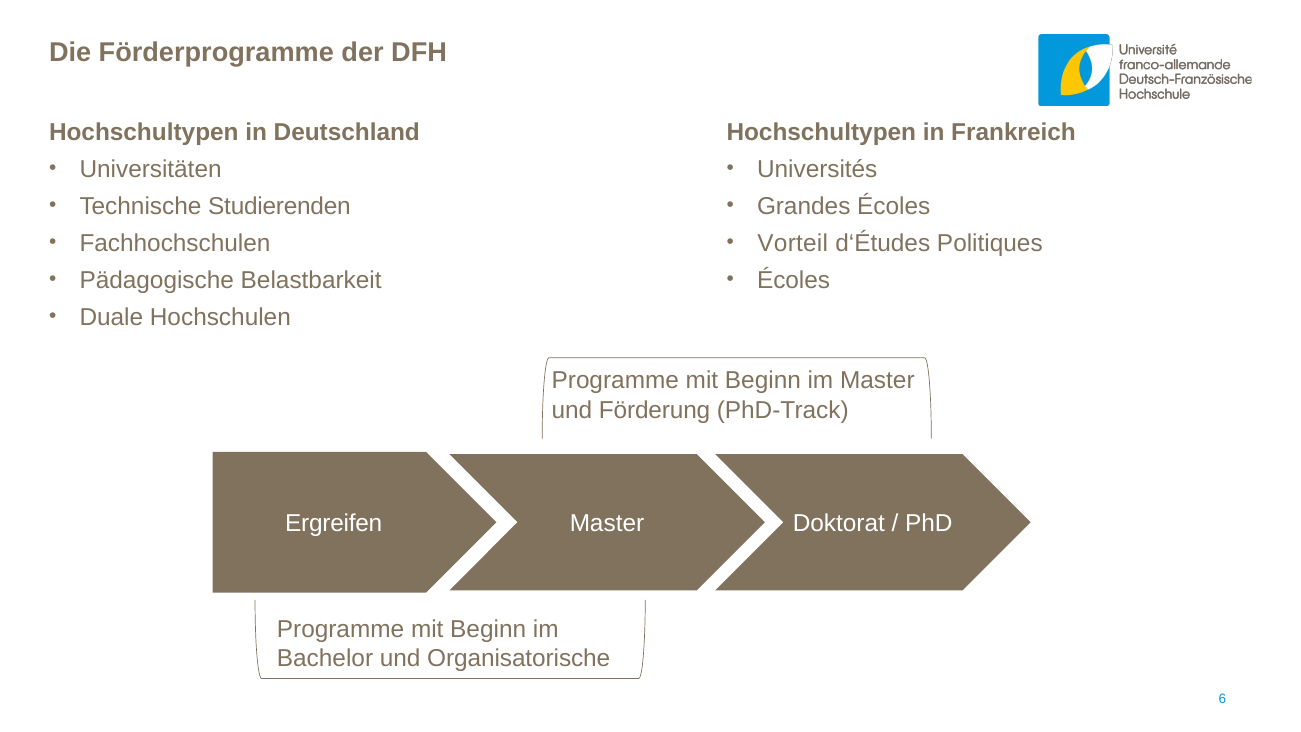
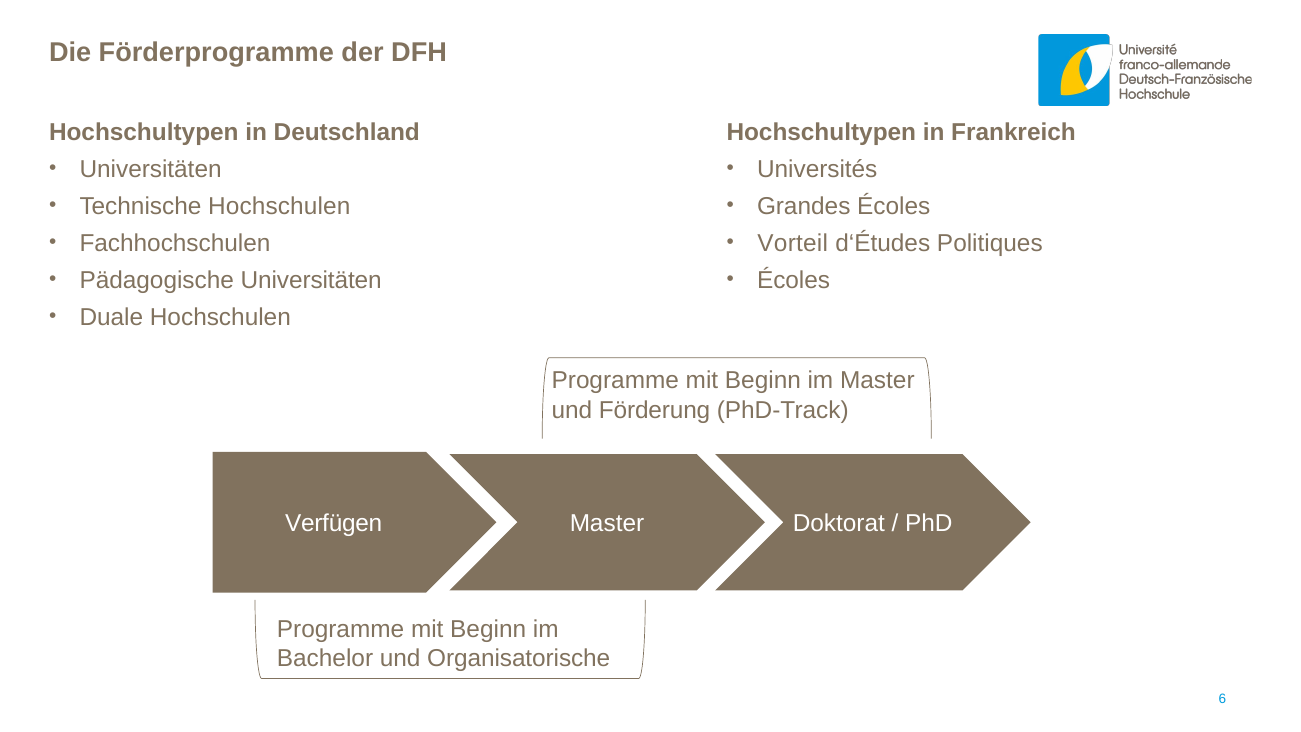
Technische Studierenden: Studierenden -> Hochschulen (279, 206)
Pädagogische Belastbarkeit: Belastbarkeit -> Universitäten (311, 280)
Ergreifen: Ergreifen -> Verfügen (334, 524)
